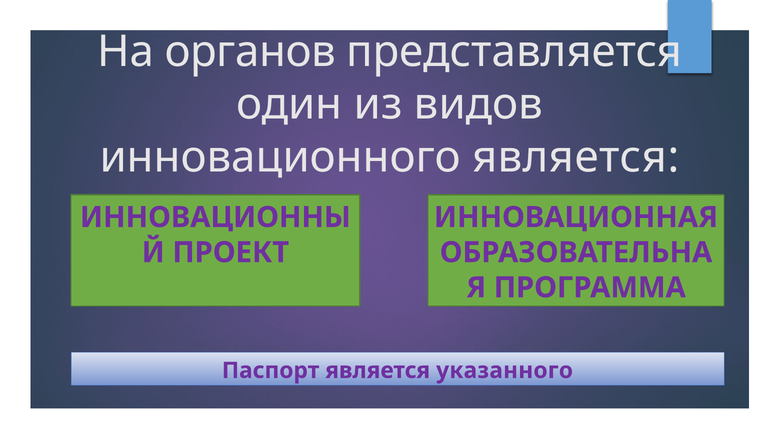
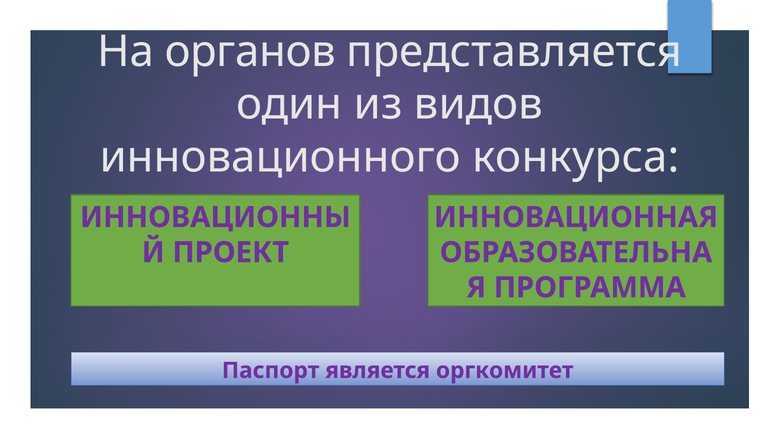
инновационного является: является -> конкурса (576, 157)
указанного: указанного -> оргкомитет (505, 370)
